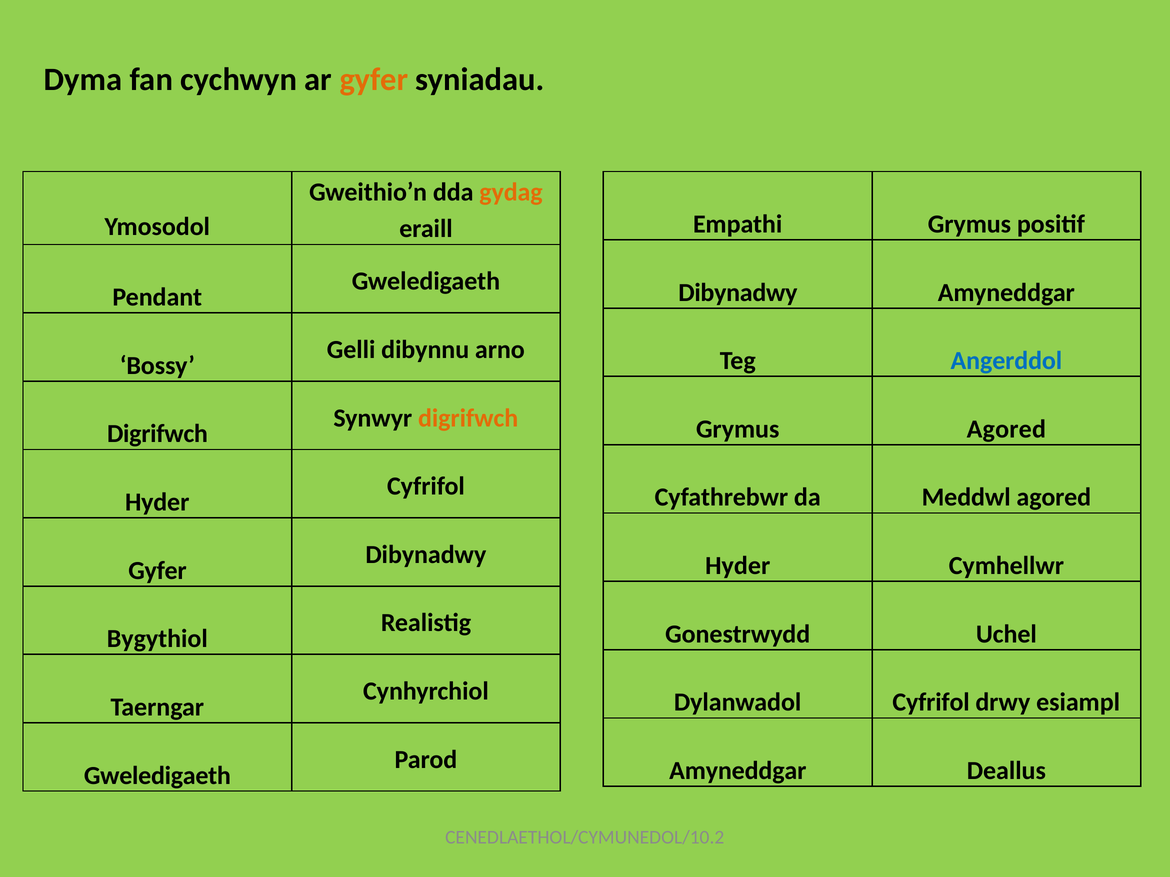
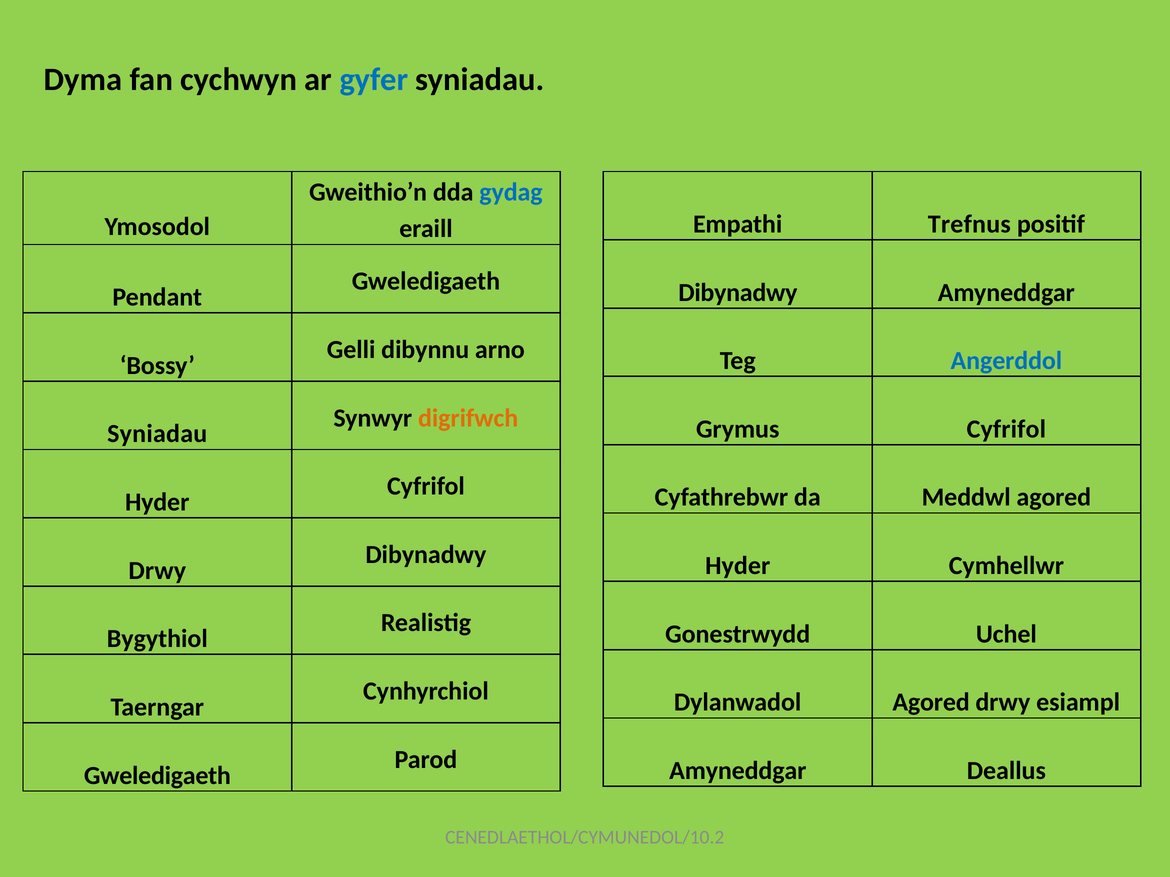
gyfer colour: orange -> blue (374, 80)
gydag colour: orange -> blue (511, 192)
Empathi Grymus: Grymus -> Trefnus (969, 224)
Grymus Agored: Agored -> Cyfrifol (1006, 429)
Digrifwch: Digrifwch -> Syniadau (157, 434)
Gyfer: Gyfer -> Drwy (157, 571)
Dylanwadol Cyfrifol: Cyfrifol -> Agored (931, 703)
